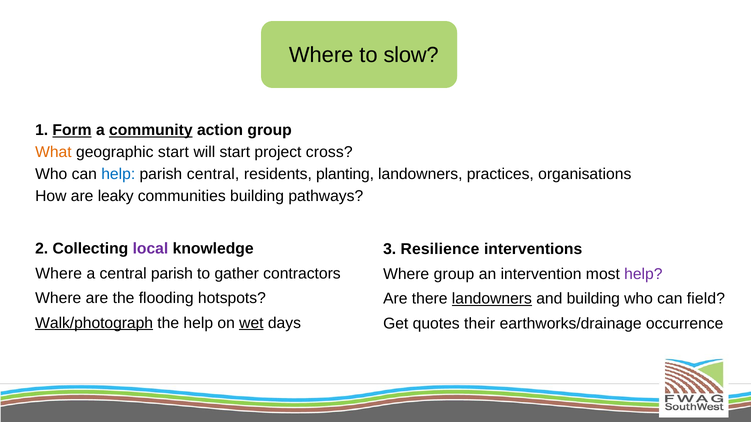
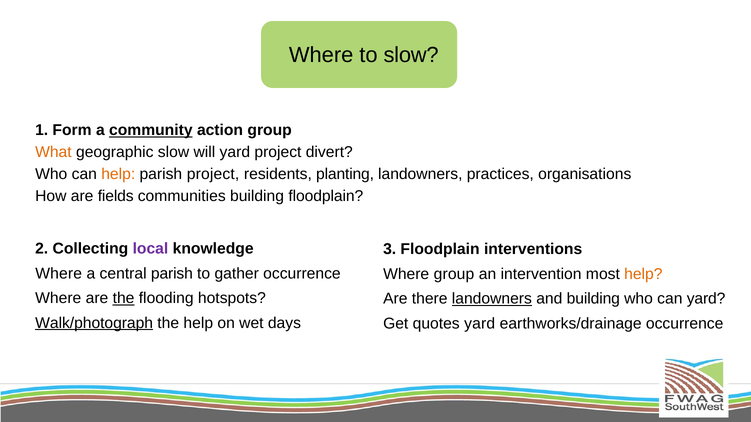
Form underline: present -> none (72, 130)
geographic start: start -> slow (173, 152)
will start: start -> yard (235, 152)
cross: cross -> divert (329, 152)
help colour: blue -> orange (118, 174)
parish central: central -> project (213, 174)
leaky: leaky -> fields (116, 196)
building pathways: pathways -> floodplain (326, 196)
3 Resilience: Resilience -> Floodplain (440, 250)
gather contractors: contractors -> occurrence (302, 274)
help colour: purple -> orange (643, 274)
the underline: none -> present (124, 299)
can field: field -> yard (706, 299)
wet underline: present -> none (251, 323)
quotes their: their -> yard (480, 324)
